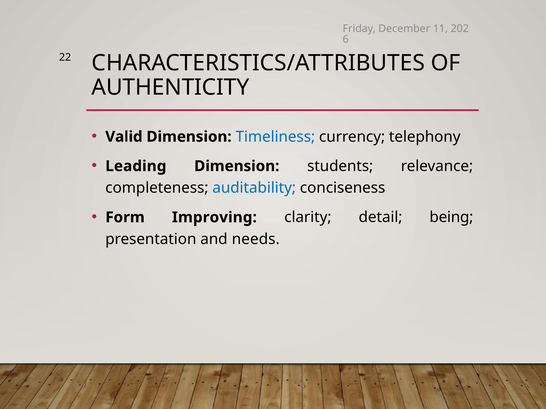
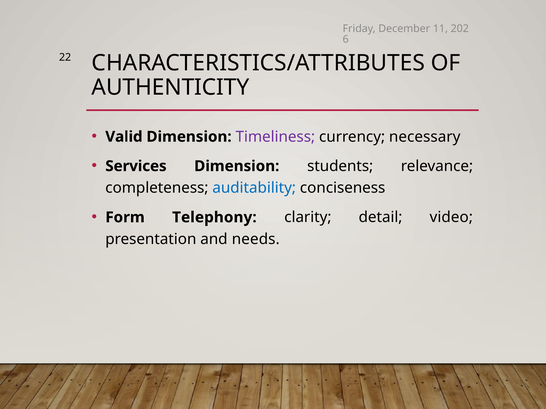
Timeliness colour: blue -> purple (275, 137)
telephony: telephony -> necessary (425, 137)
Leading: Leading -> Services (136, 166)
Improving: Improving -> Telephony (214, 218)
being: being -> video (451, 218)
